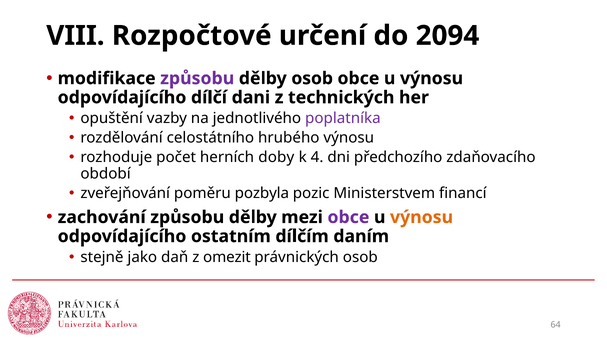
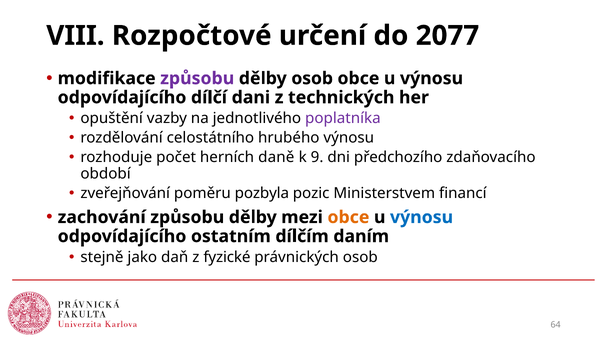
2094: 2094 -> 2077 (447, 36)
doby: doby -> daně (276, 158)
4: 4 -> 9 (317, 158)
obce colour: purple -> orange (348, 218)
výnosu colour: orange -> blue (422, 218)
omezit: omezit -> fyzické (227, 258)
